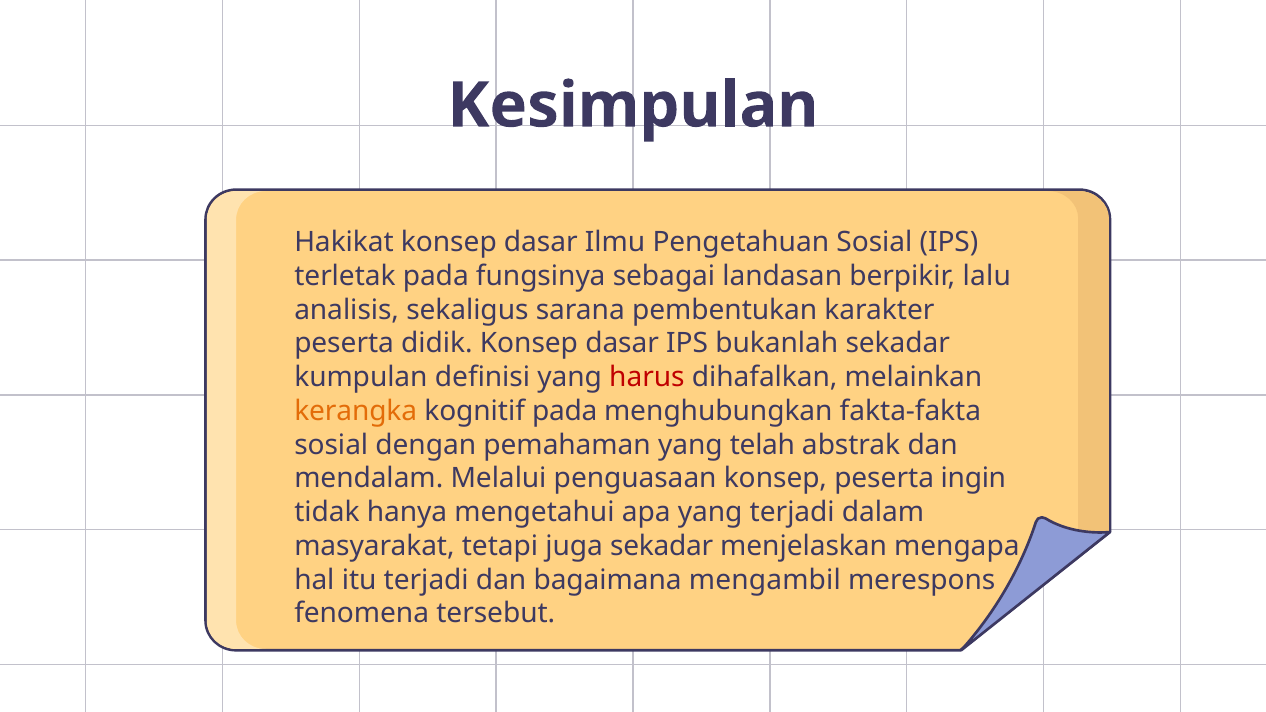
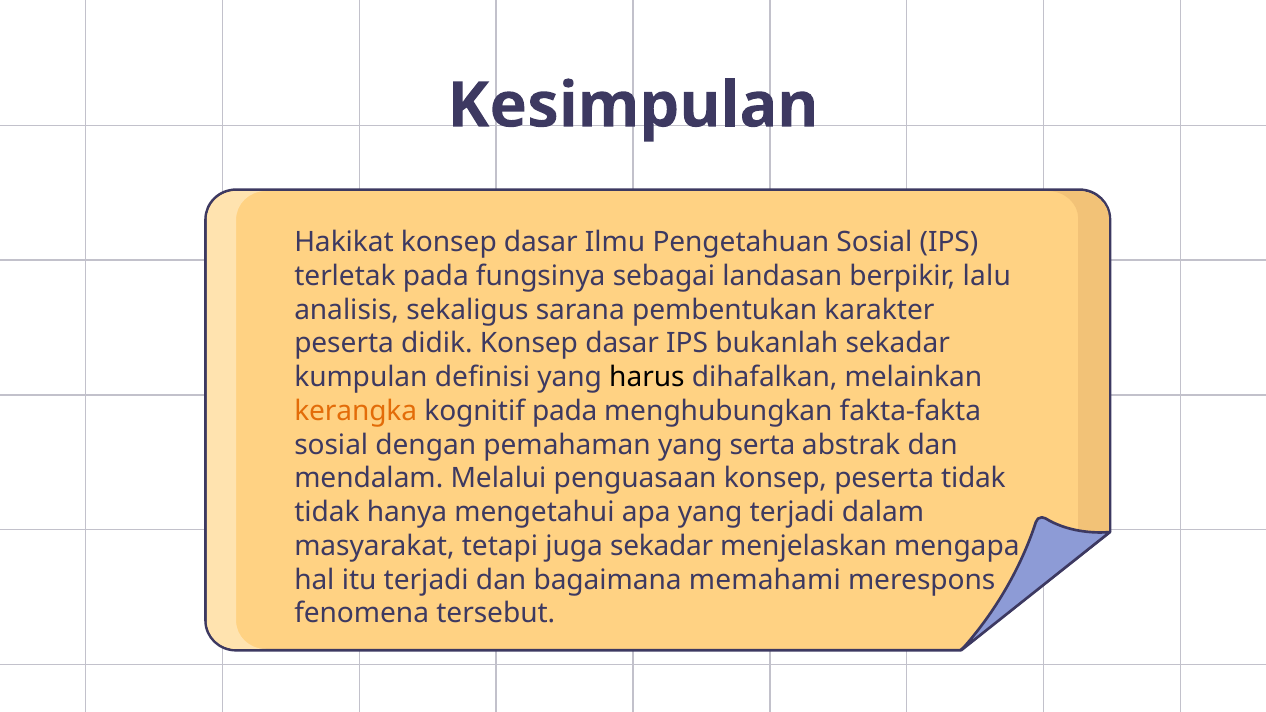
harus colour: red -> black (647, 377)
telah: telah -> serta (762, 445)
peserta ingin: ingin -> tidak (973, 479)
mengambil: mengambil -> memahami (765, 580)
